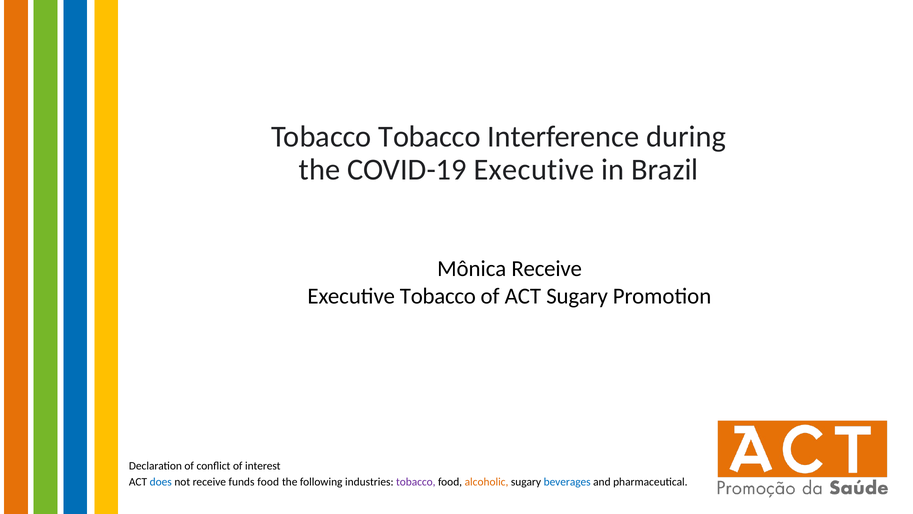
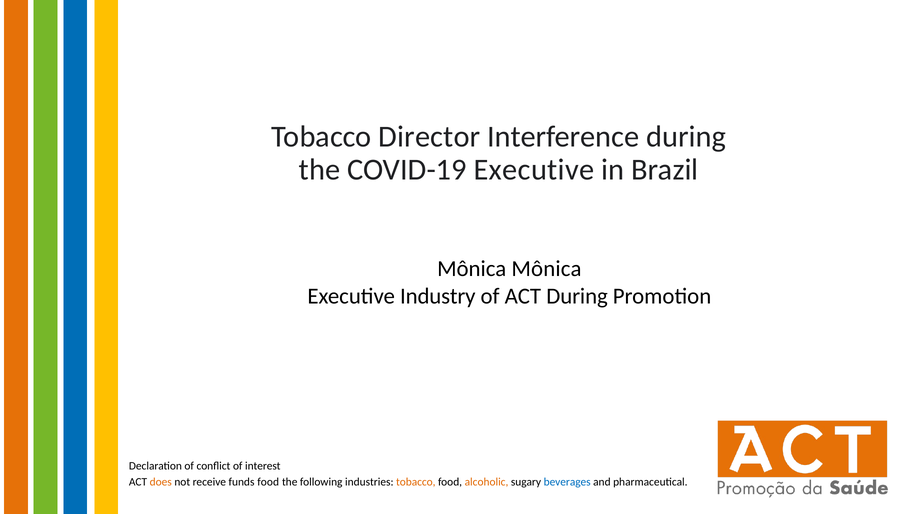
Tobacco Tobacco: Tobacco -> Director (429, 137)
Mônica Receive: Receive -> Mônica (546, 269)
Executive Tobacco: Tobacco -> Industry (438, 296)
ACT Sugary: Sugary -> During (577, 296)
does colour: blue -> orange (161, 481)
tobacco colour: purple -> orange (416, 481)
